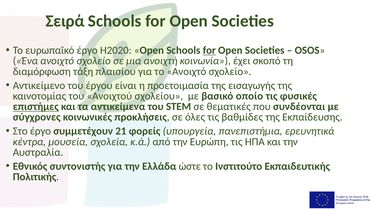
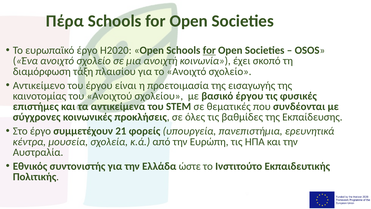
Σειρά: Σειρά -> Πέρα (65, 21)
βασικό οποίο: οποίο -> έργου (250, 96)
επιστήμες underline: present -> none (36, 106)
